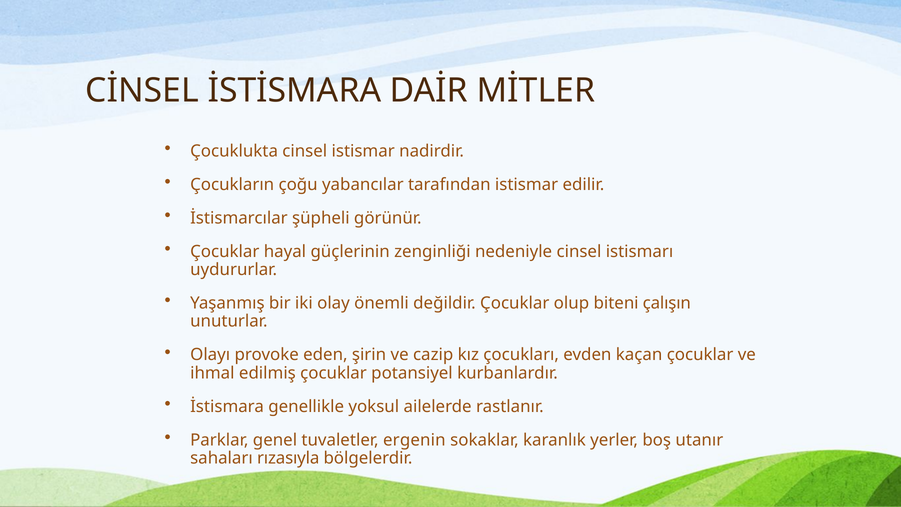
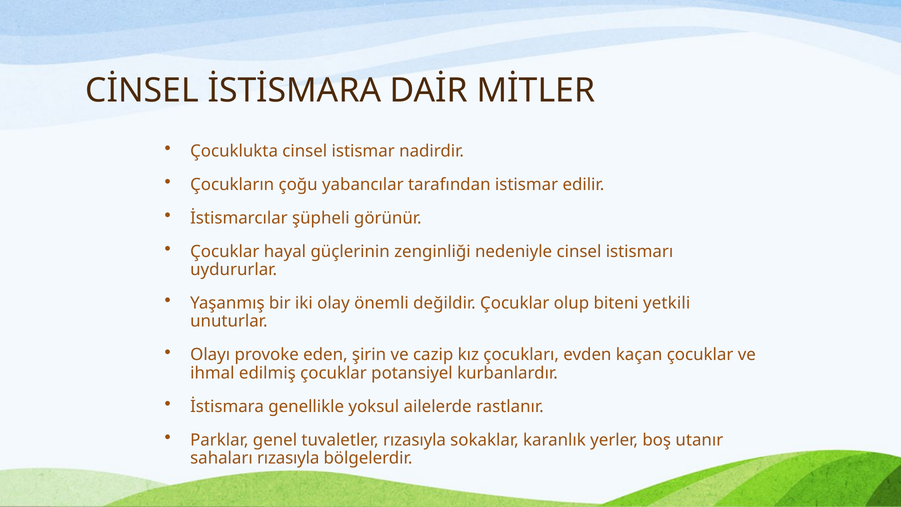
çalışın: çalışın -> yetkili (667, 303)
tuvaletler ergenin: ergenin -> rızasıyla (414, 440)
